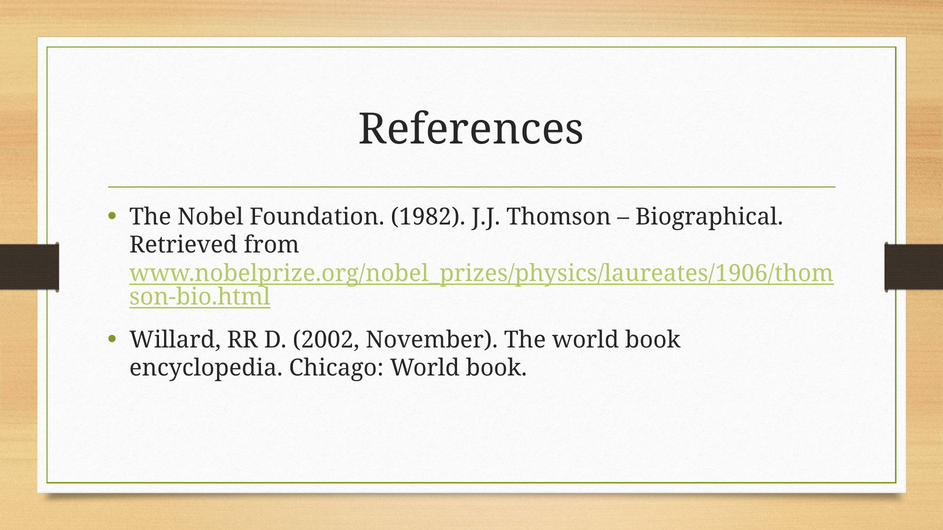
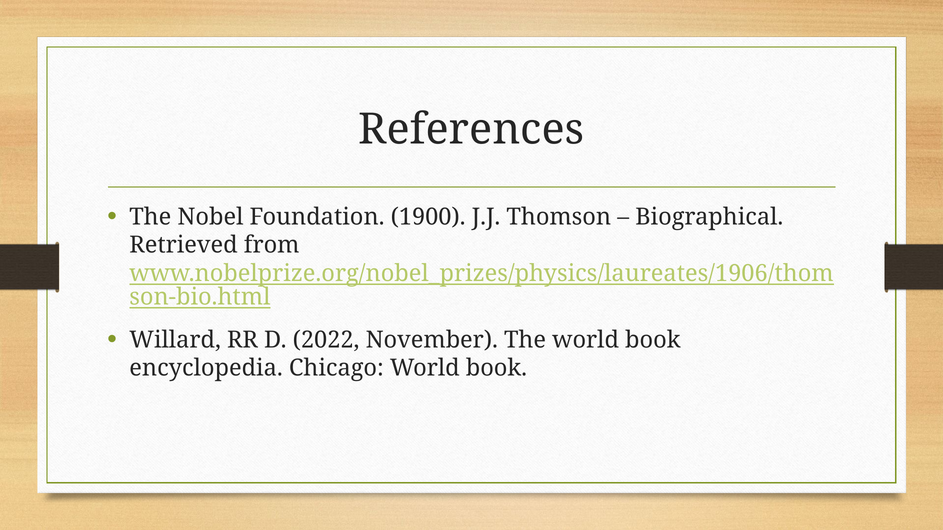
1982: 1982 -> 1900 (428, 217)
2002: 2002 -> 2022 (326, 340)
